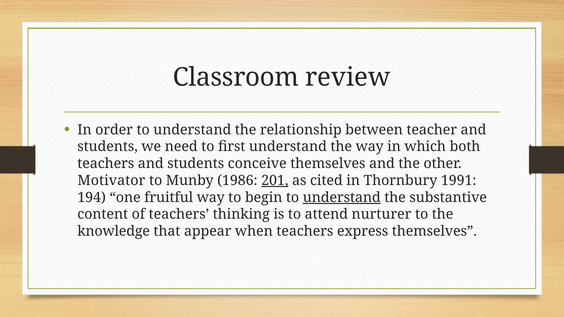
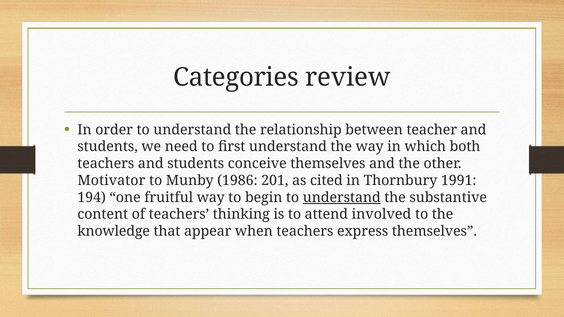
Classroom: Classroom -> Categories (236, 77)
201 underline: present -> none (275, 181)
nurturer: nurturer -> involved (381, 214)
